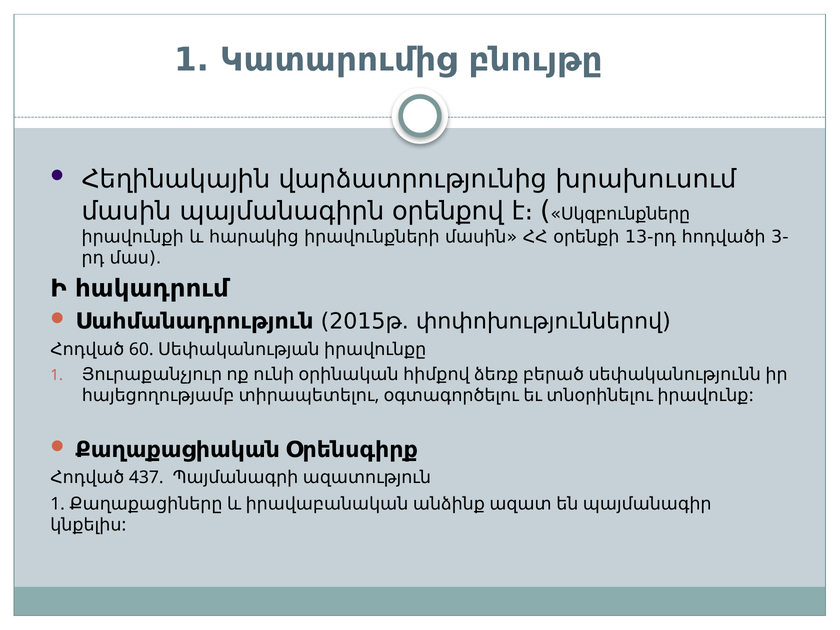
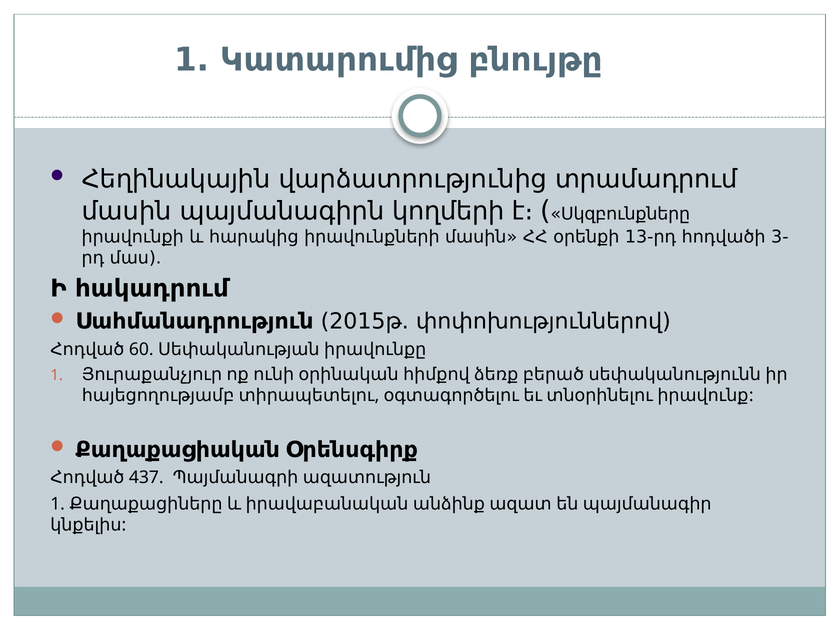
խրախուսում: խրախուսում -> տրամադրում (646, 179)
օրենքով: օրենքով -> կողմերի (448, 211)
